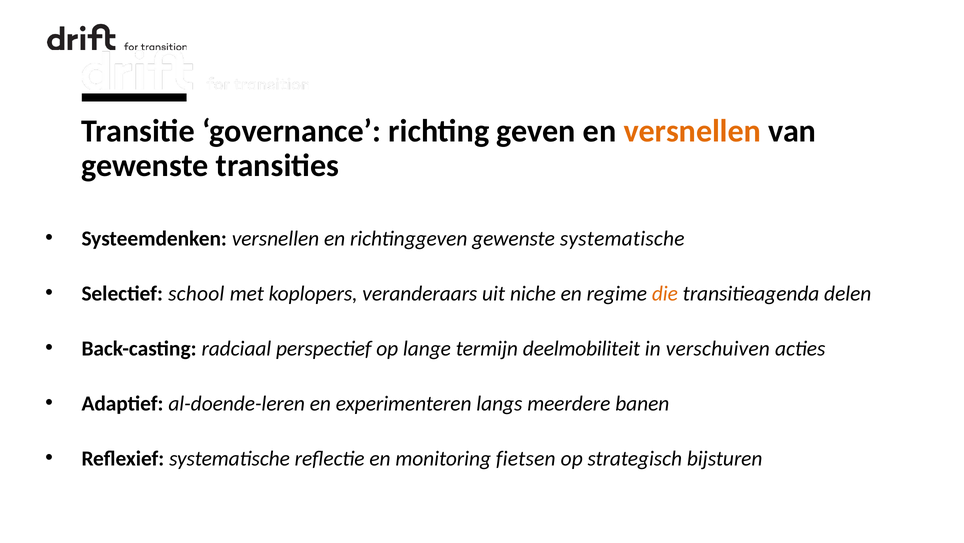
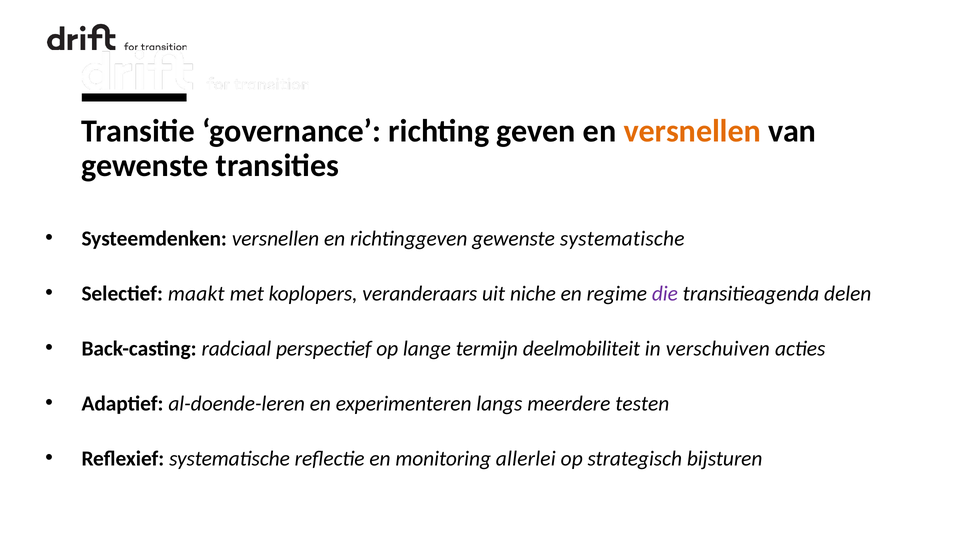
school: school -> maakt (196, 293)
die colour: orange -> purple (665, 293)
banen: banen -> testen (642, 403)
fietsen: fietsen -> allerlei (526, 458)
